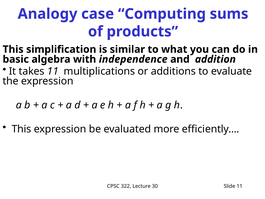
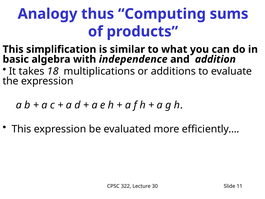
case: case -> thus (98, 14)
takes 11: 11 -> 18 (53, 71)
